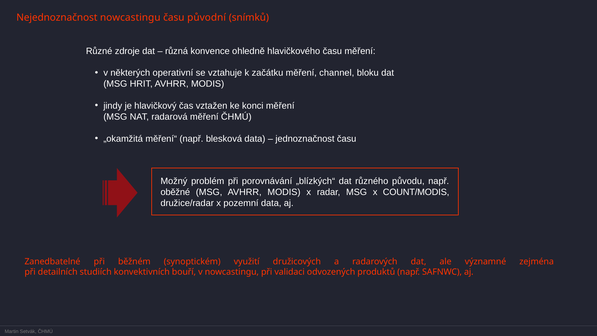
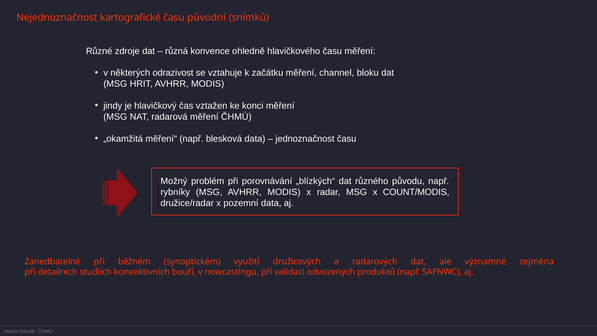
Nejednoznačnost nowcastingu: nowcastingu -> kartografické (130, 18)
operativní: operativní -> odrazivost (173, 73)
oběžné: oběžné -> rybníky (175, 192)
